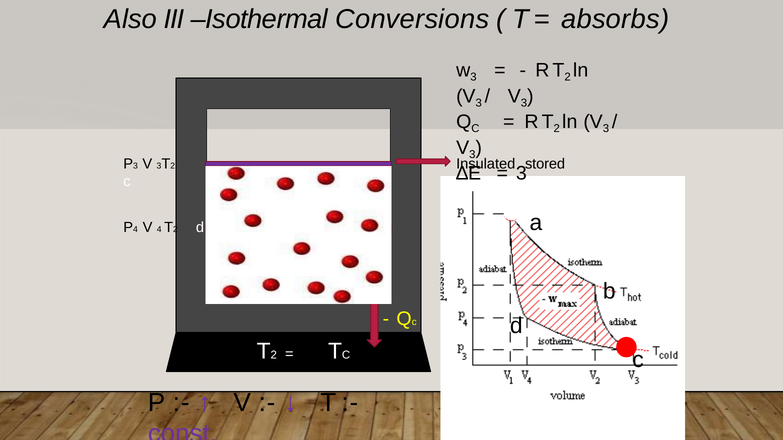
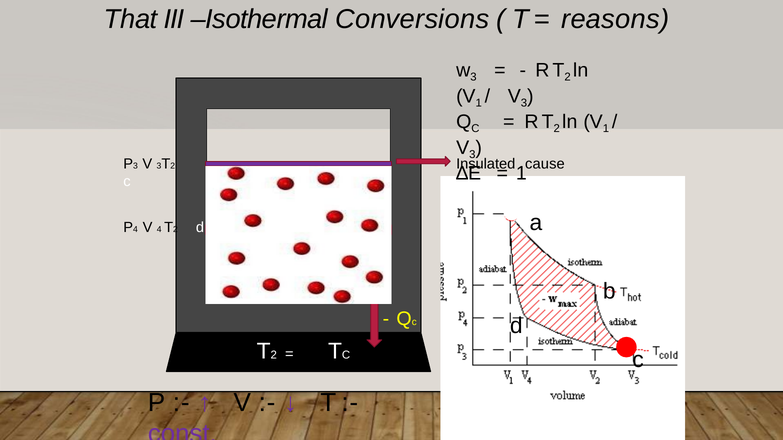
Also: Also -> That (131, 19)
absorbs: absorbs -> reasons (615, 19)
3: 3 -> 1 (479, 103)
3: 3 -> 1 (606, 129)
stored: stored -> cause (545, 164)
3: 3 -> 1 (521, 174)
